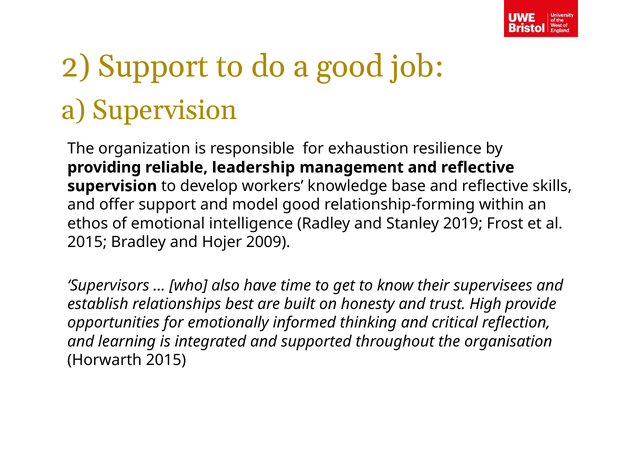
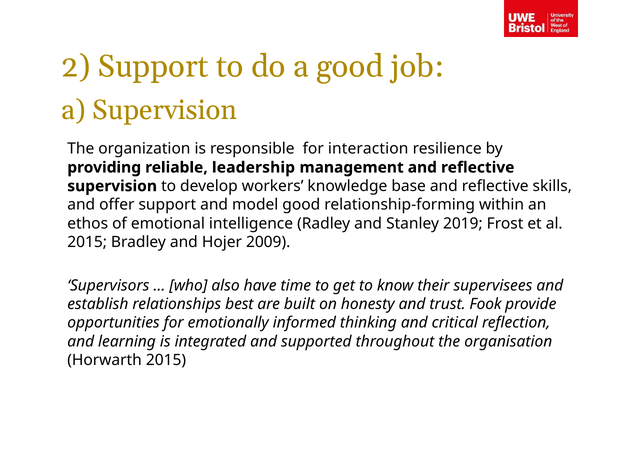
exhaustion: exhaustion -> interaction (368, 149)
High: High -> Fook (485, 304)
